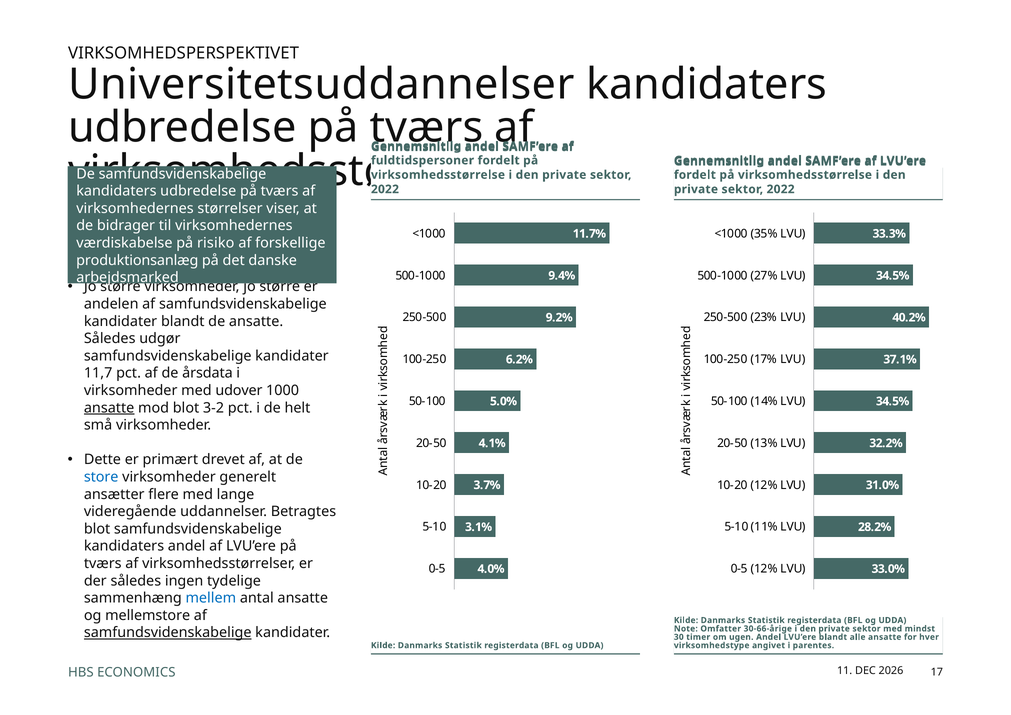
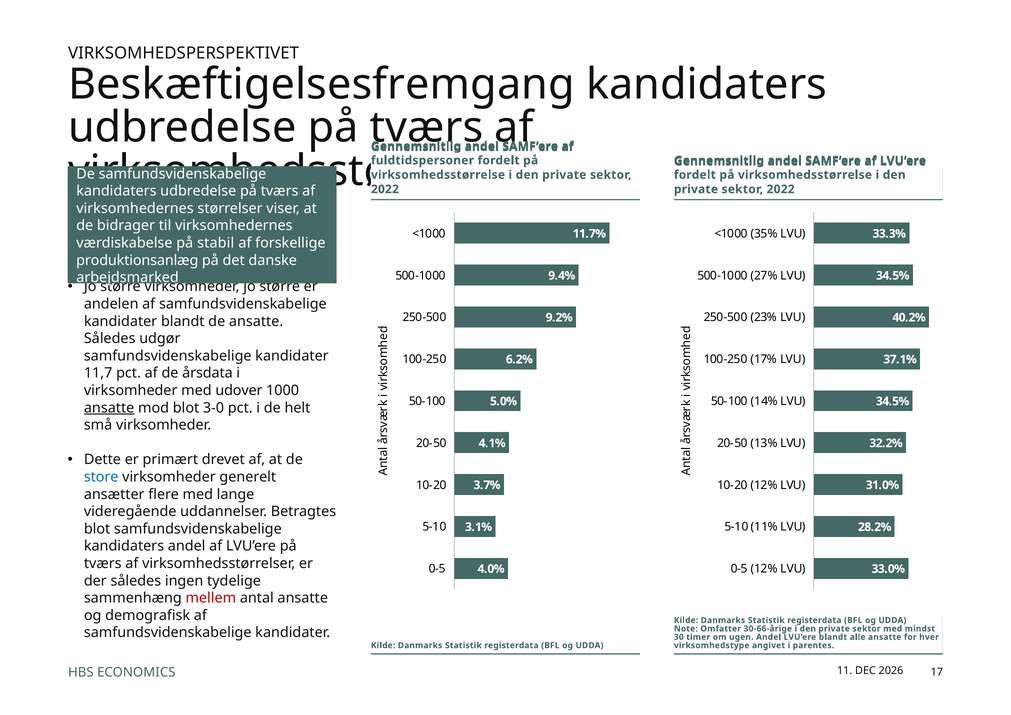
Universitetsuddannelser: Universitetsuddannelser -> Beskæftigelsesfremgang (321, 85)
risiko: risiko -> stabil (216, 243)
3-2: 3-2 -> 3-0 (214, 408)
mellem colour: blue -> red (211, 598)
mellemstore: mellemstore -> demografisk (148, 615)
samfundsvidenskabelige underline: present -> none (168, 633)
